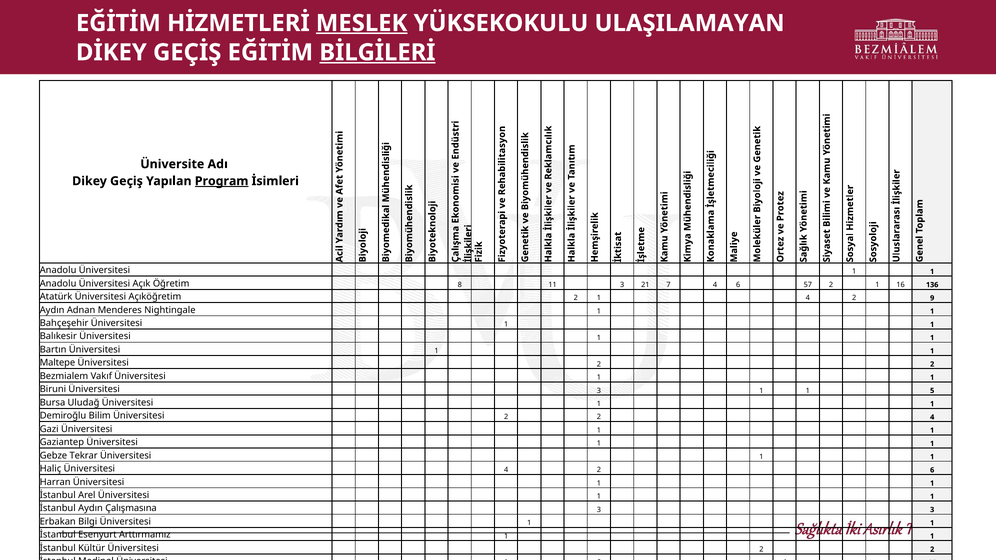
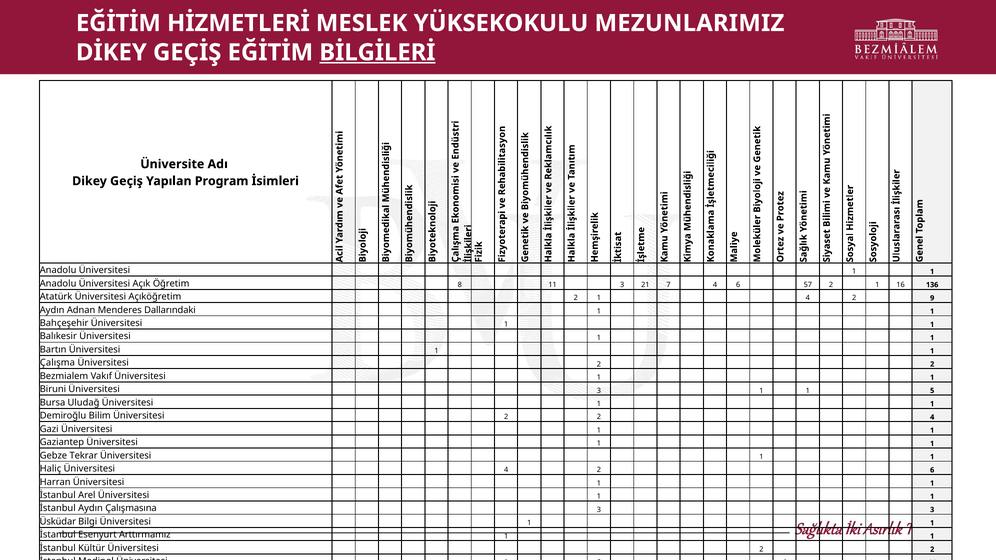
MESLEK underline: present -> none (362, 23)
ULAŞILAMAYAN: ULAŞILAMAYAN -> MEZUNLARIMIZ (689, 23)
Program underline: present -> none (222, 181)
Nightingale: Nightingale -> Dallarındaki (170, 310)
Maltepe: Maltepe -> Çalışma (57, 363)
Erbakan: Erbakan -> Üsküdar (58, 522)
